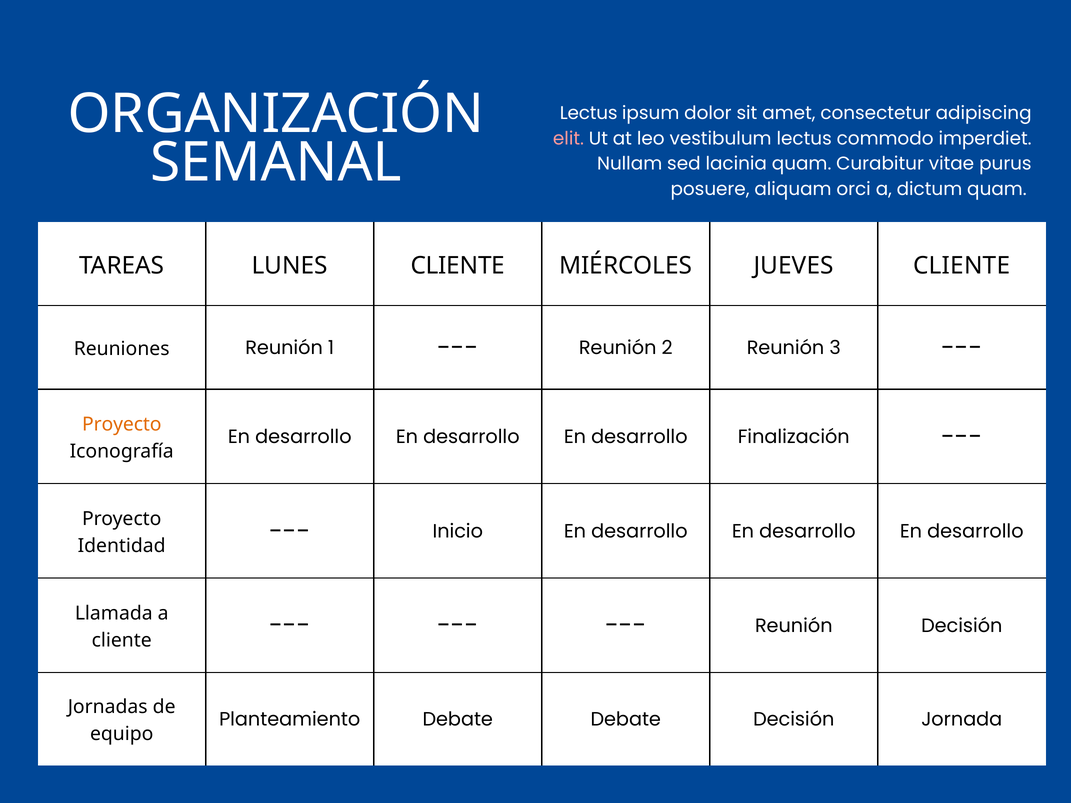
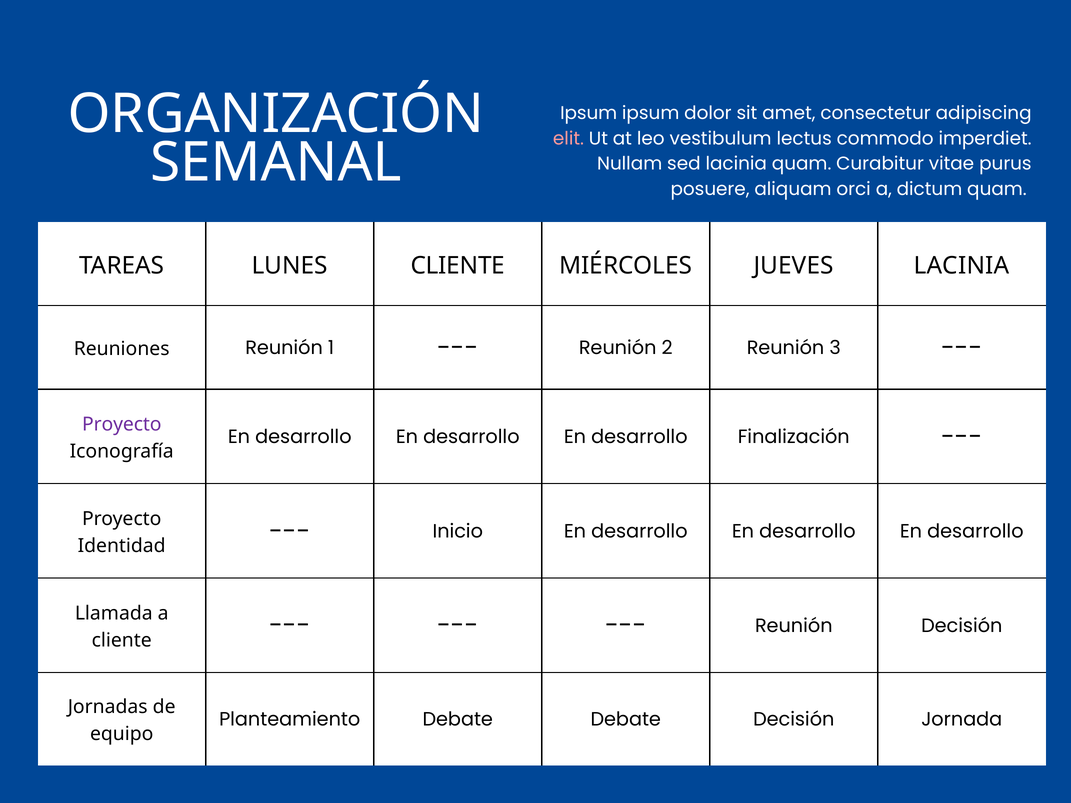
Lectus: Lectus -> Ipsum (589, 113)
JUEVES CLIENTE: CLIENTE -> LACINIA (962, 266)
Proyecto colour: orange -> purple (122, 424)
